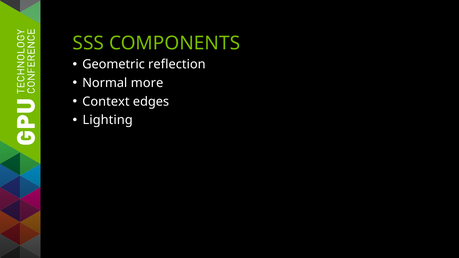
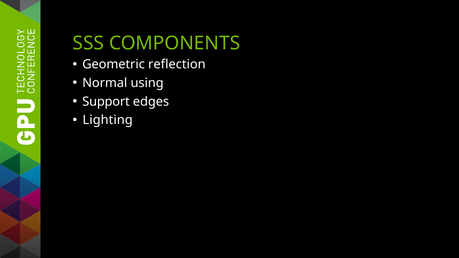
more: more -> using (147, 83)
Context: Context -> Support (106, 102)
